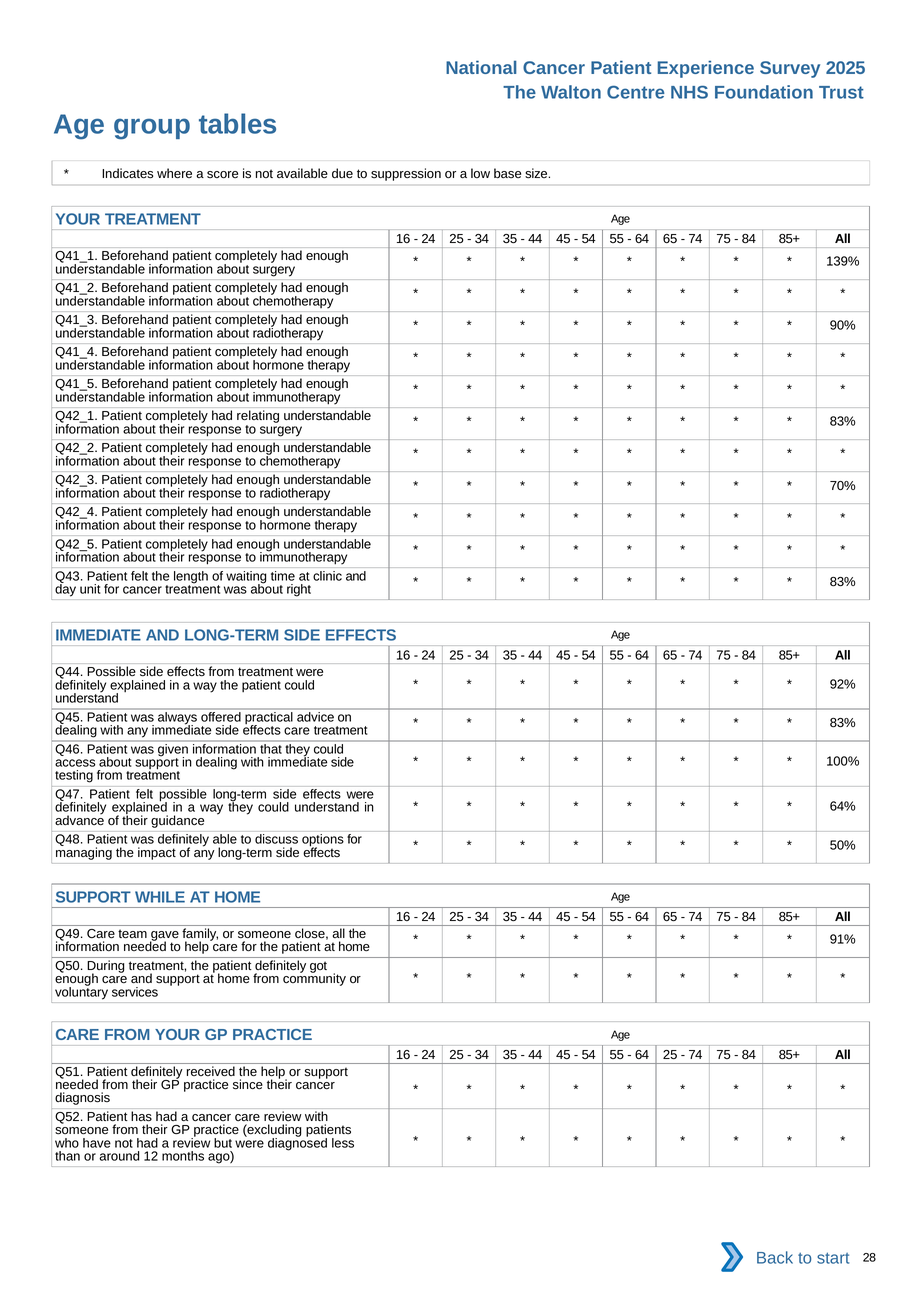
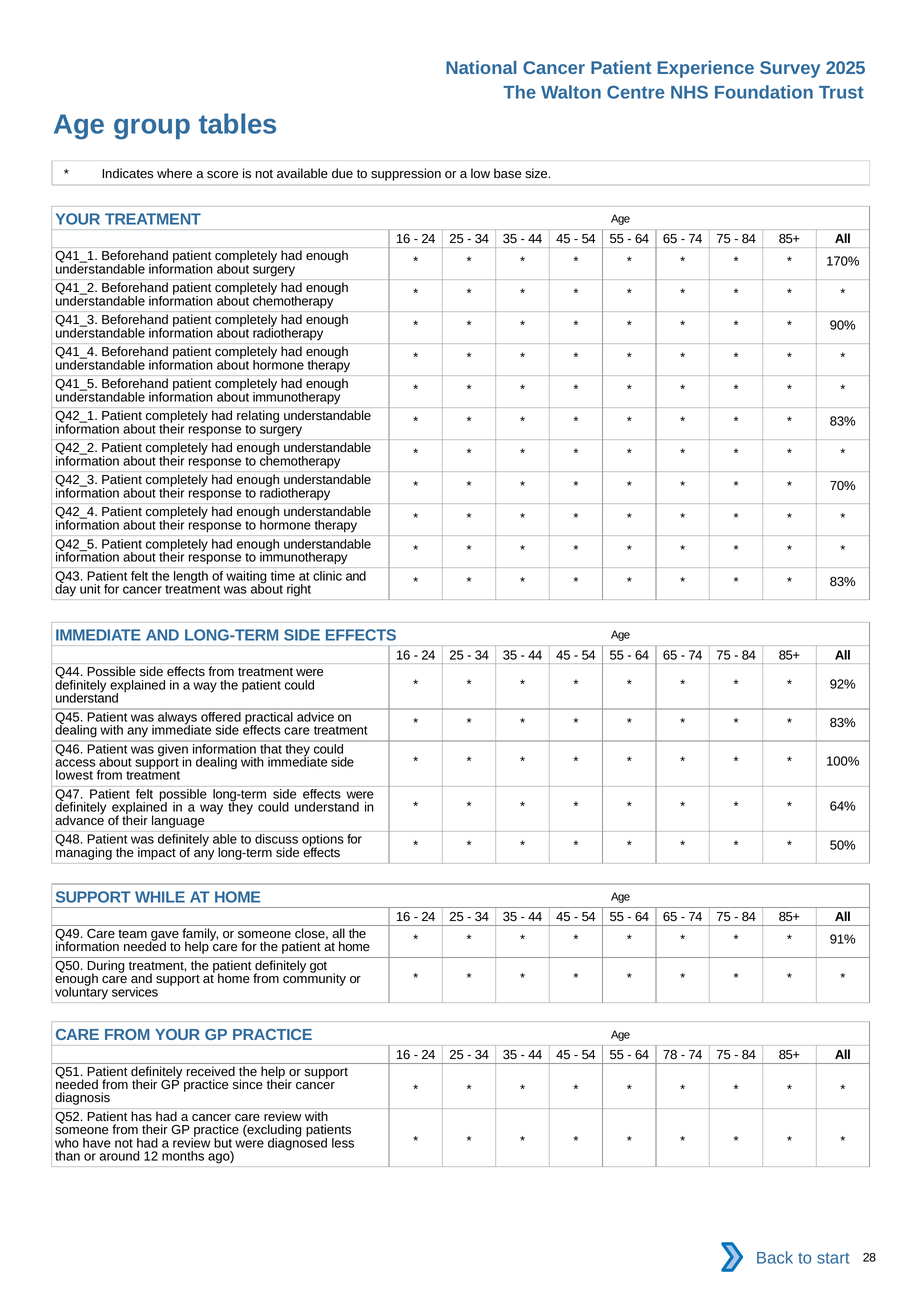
139%: 139% -> 170% (843, 262)
testing: testing -> lowest (74, 776)
guidance: guidance -> language (178, 821)
64 25: 25 -> 78 (670, 1055)
